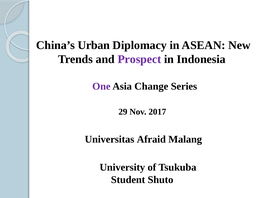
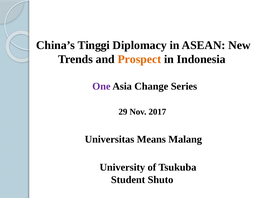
Urban: Urban -> Tinggi (94, 45)
Prospect colour: purple -> orange (139, 59)
Afraid: Afraid -> Means (151, 139)
